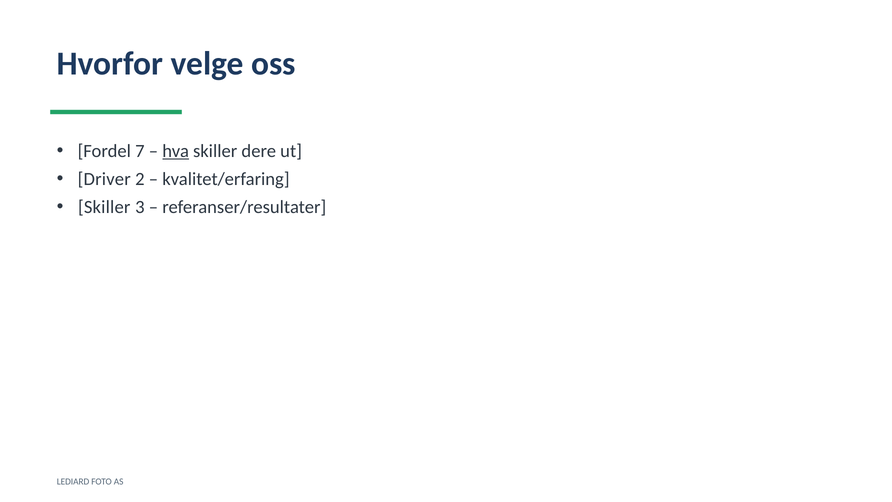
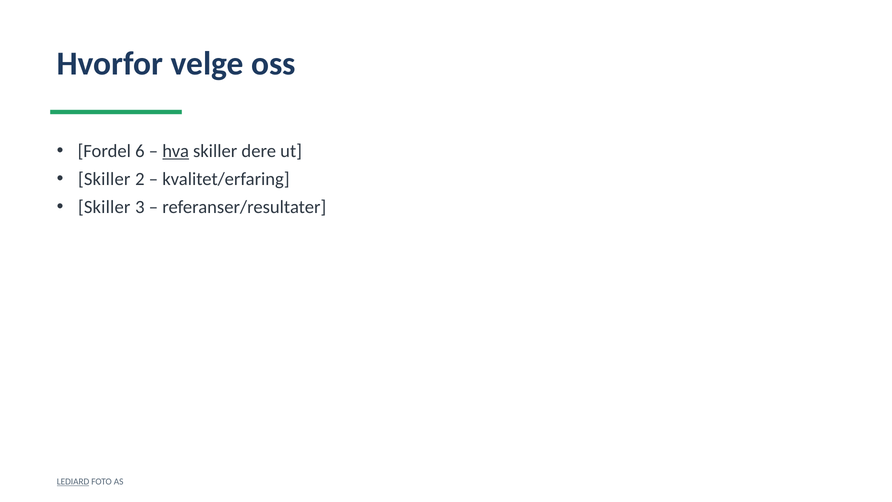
7: 7 -> 6 (140, 151)
Driver: Driver -> Skiller (104, 179)
LEDIARD underline: none -> present (73, 481)
